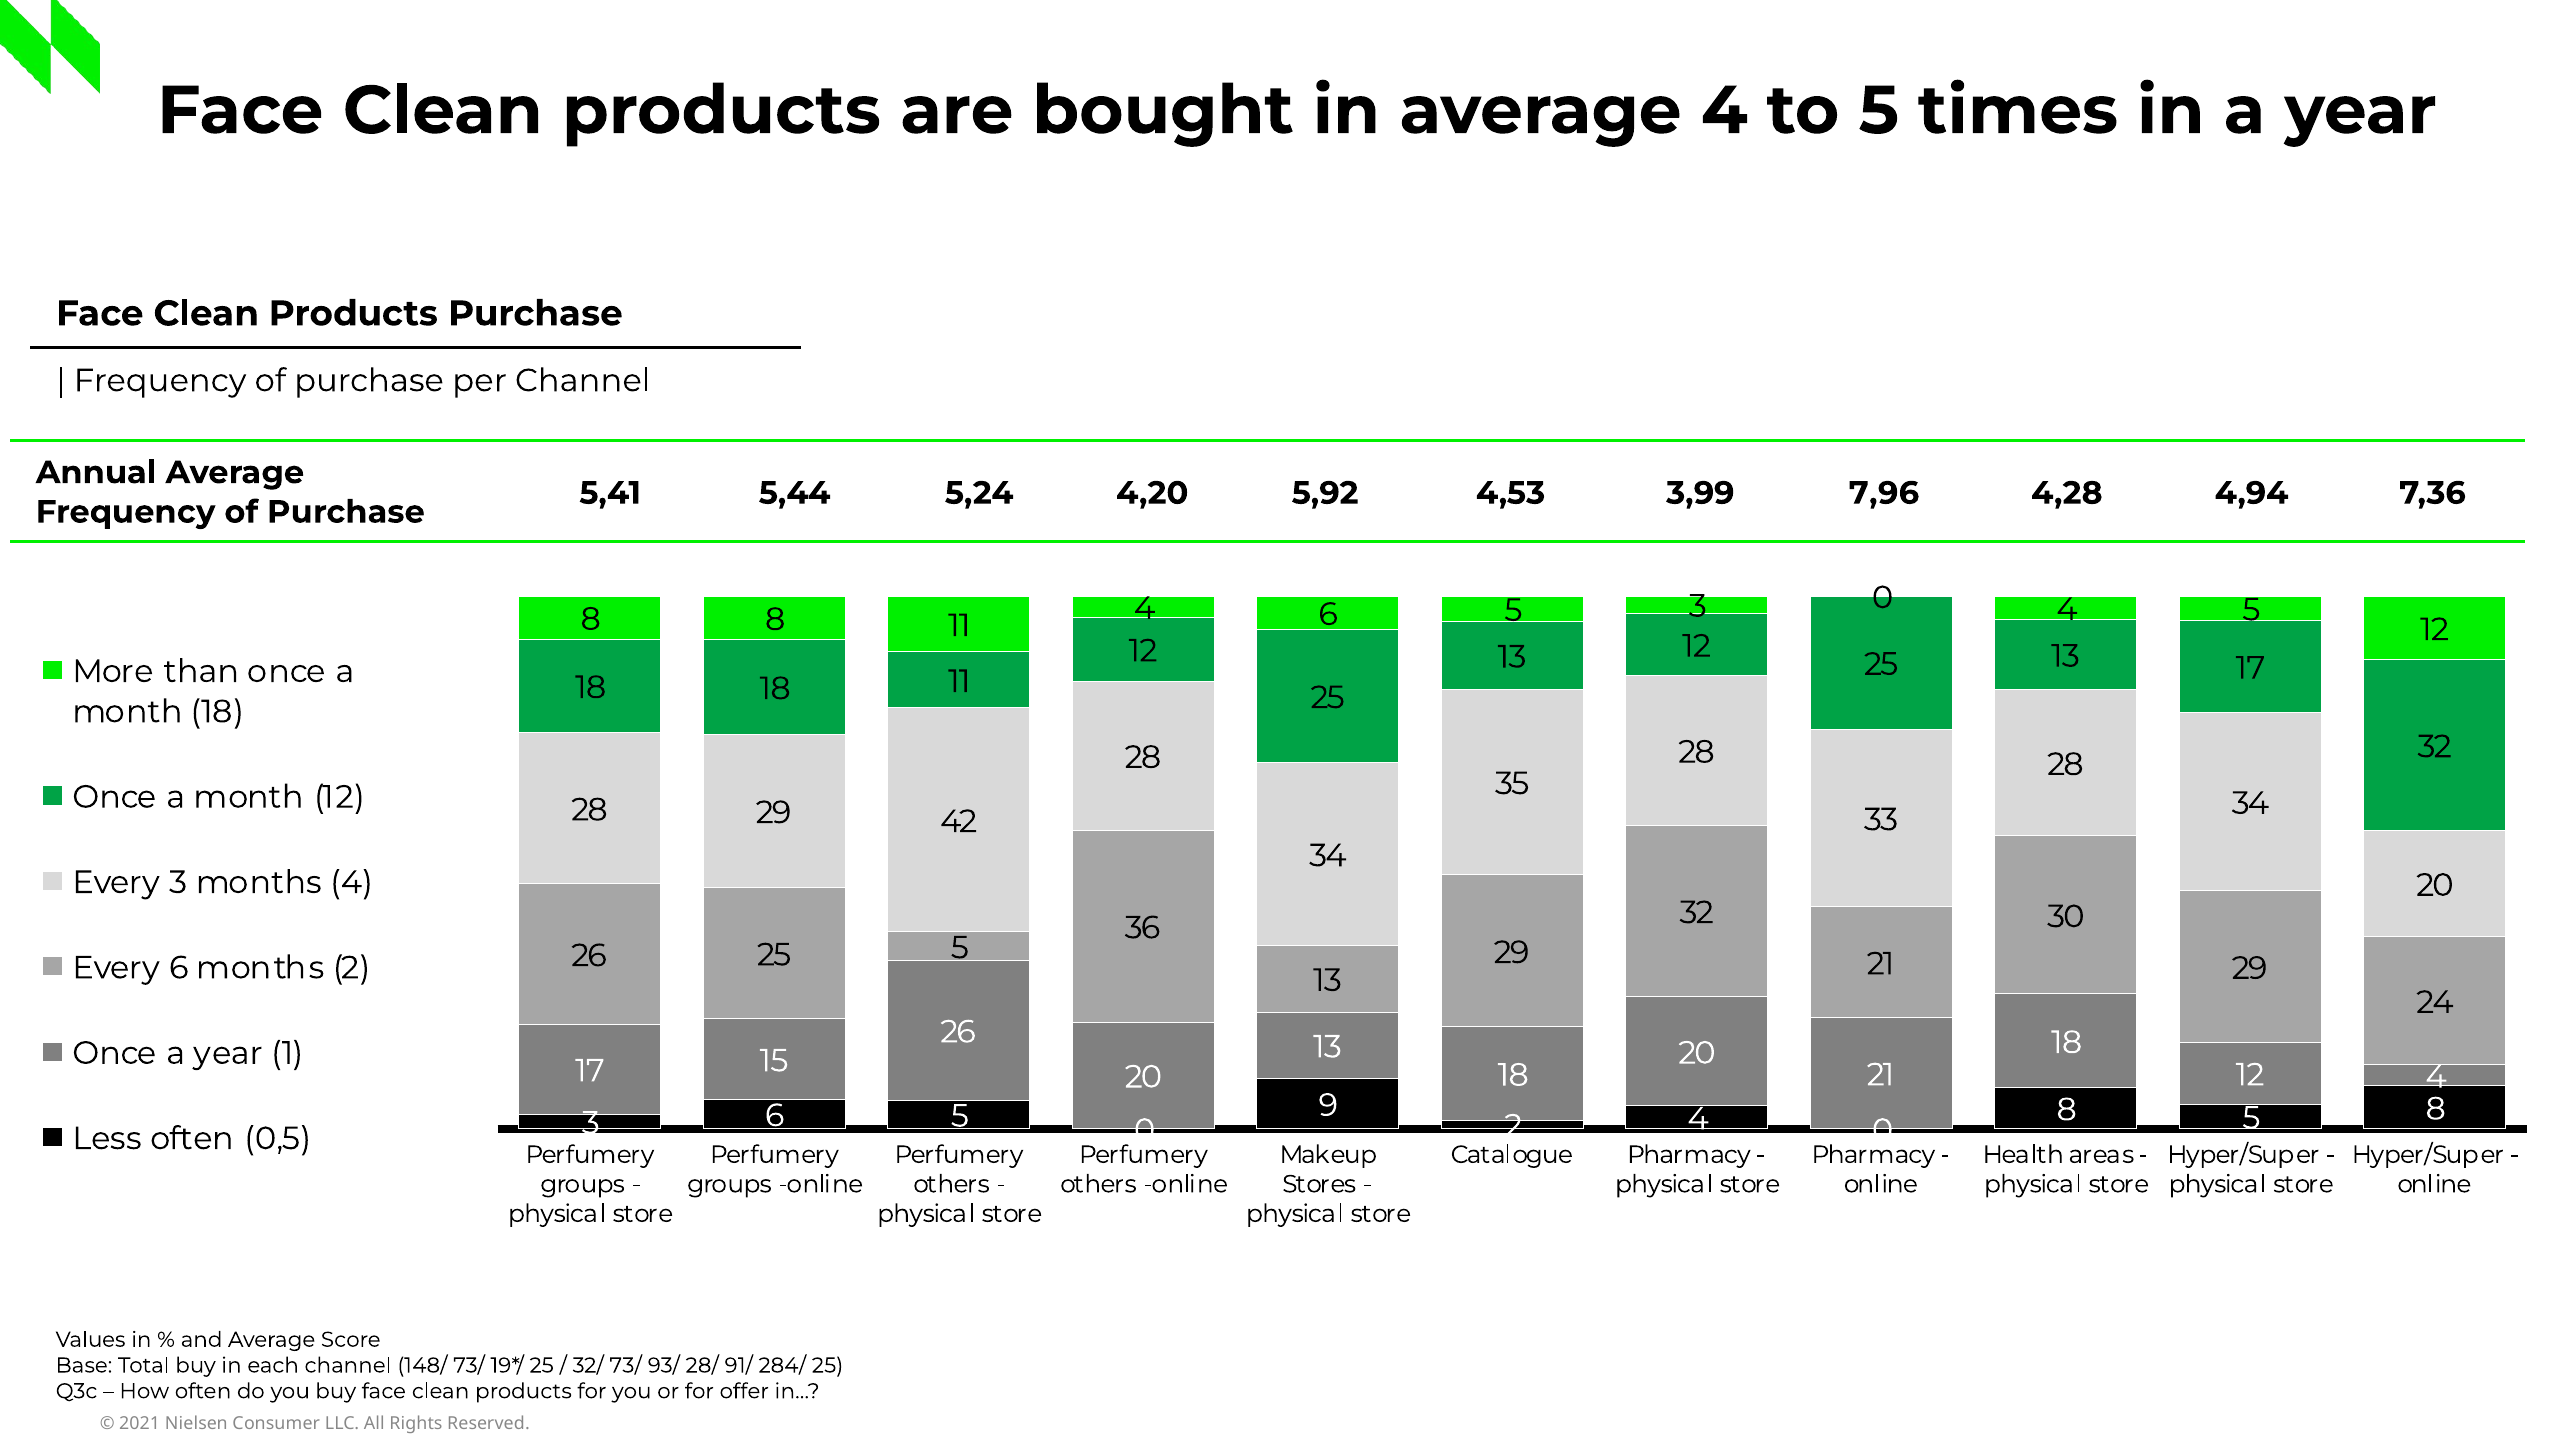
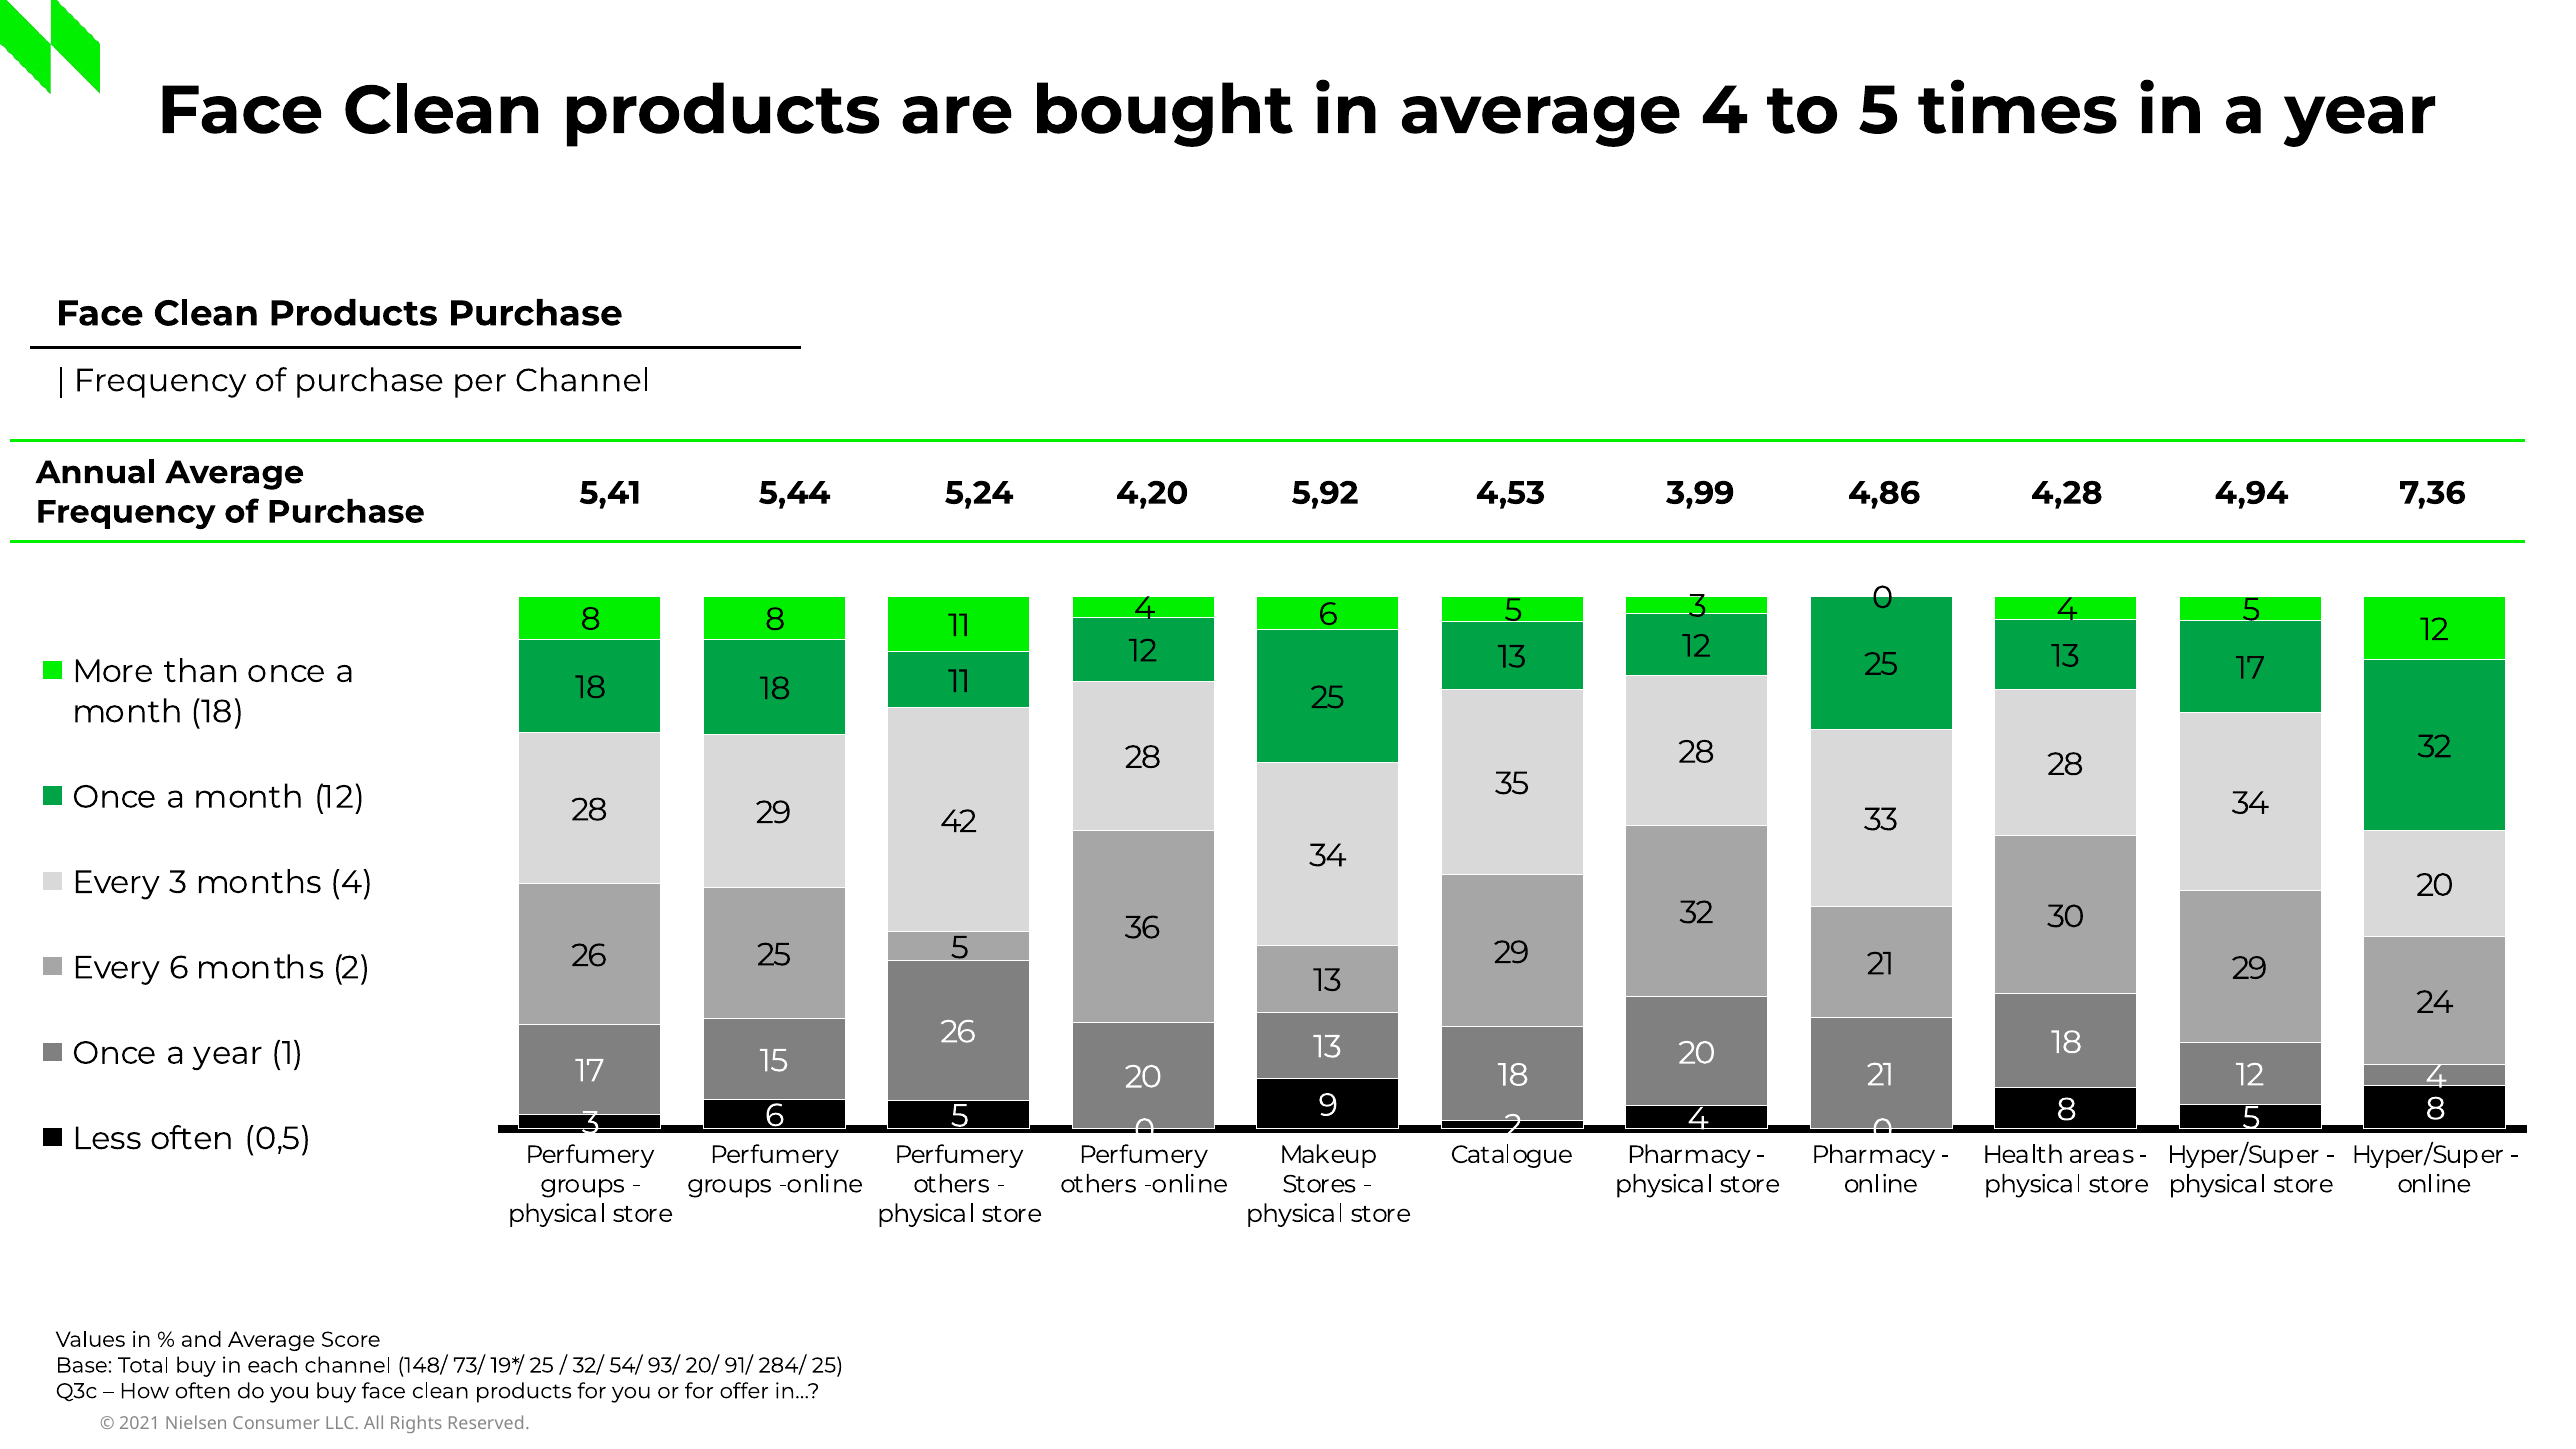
7,96: 7,96 -> 4,86 (1884, 493)
32/ 73/: 73/ -> 54/ (626, 1365)
28/: 28/ -> 20/ (702, 1365)
